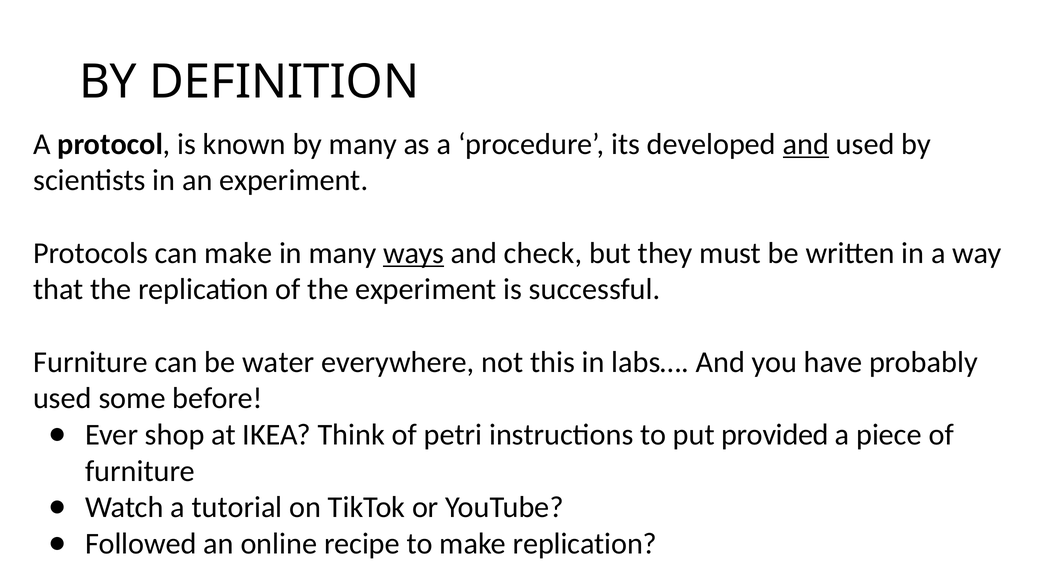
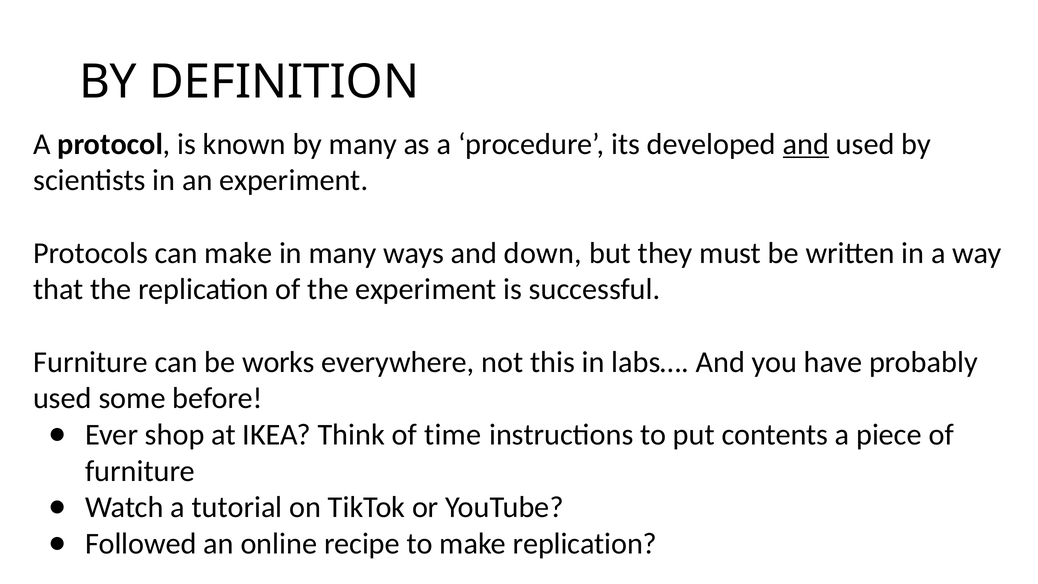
ways underline: present -> none (414, 253)
check: check -> down (543, 253)
water: water -> works (279, 362)
petri: petri -> time (453, 435)
provided: provided -> contents (775, 435)
